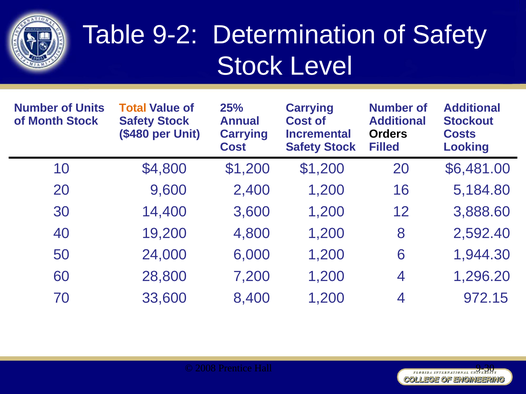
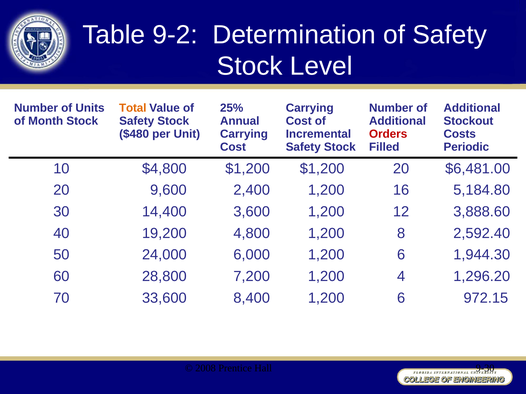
Orders colour: black -> red (388, 134)
Looking: Looking -> Periodic (466, 147)
8,400 1,200 4: 4 -> 6 (401, 298)
